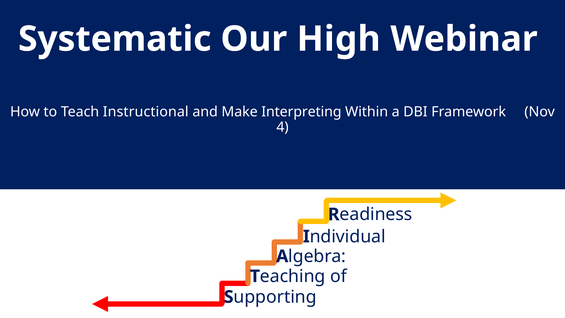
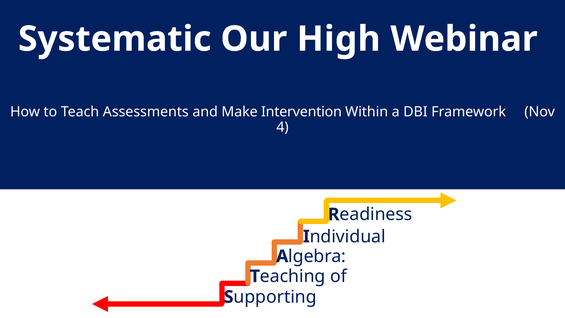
Instructional: Instructional -> Assessments (146, 112)
Interpreting: Interpreting -> Intervention (301, 112)
